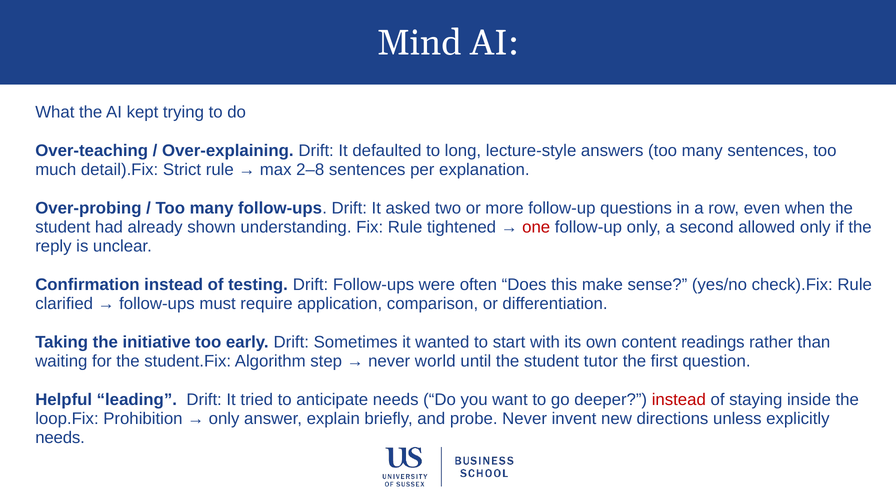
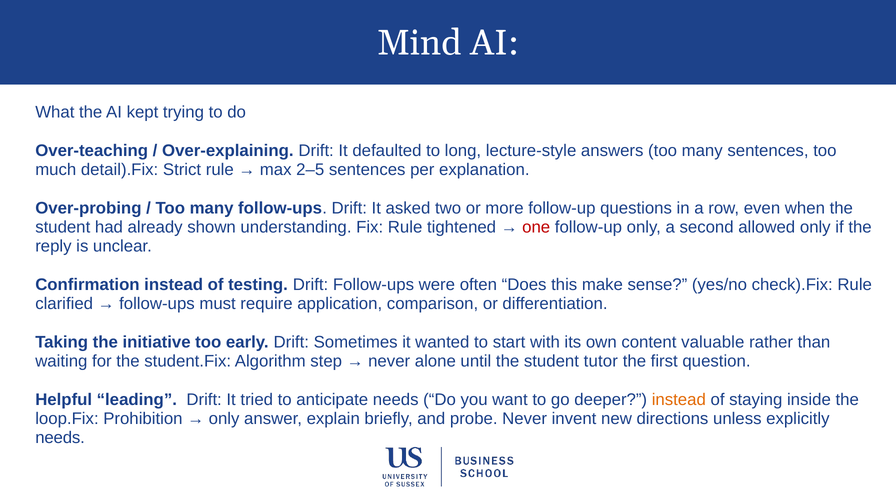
2–8: 2–8 -> 2–5 (310, 170)
readings: readings -> valuable (713, 342)
world: world -> alone (435, 361)
instead colour: red -> orange (679, 399)
